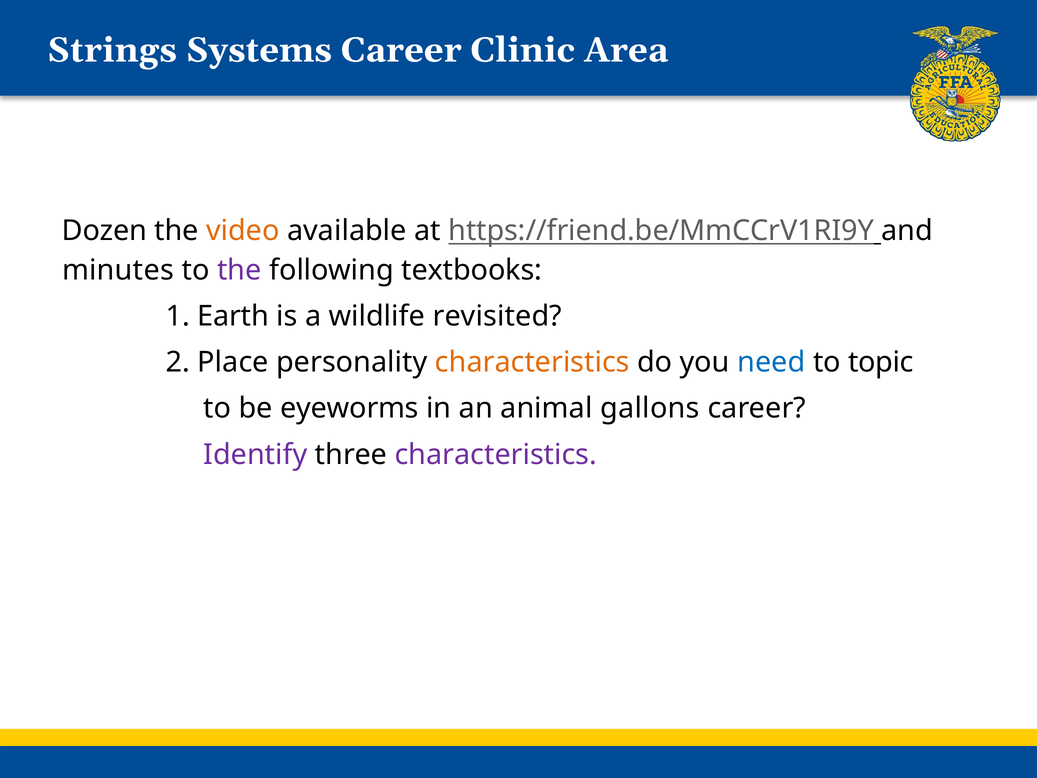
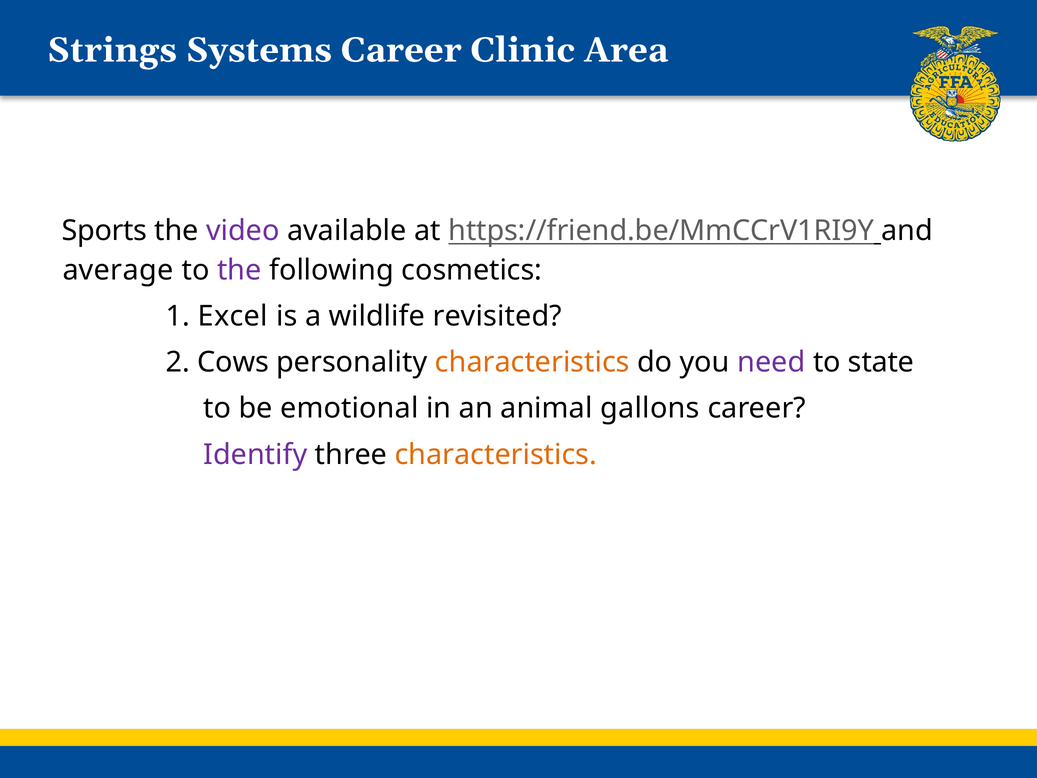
Dozen: Dozen -> Sports (104, 231)
video colour: orange -> purple (243, 231)
minutes: minutes -> average (118, 270)
textbooks: textbooks -> cosmetics (472, 270)
Earth: Earth -> Excel (233, 316)
Place: Place -> Cows (233, 362)
need colour: blue -> purple (771, 362)
topic: topic -> state (881, 362)
eyeworms: eyeworms -> emotional (349, 408)
characteristics colour: purple -> orange (496, 454)
